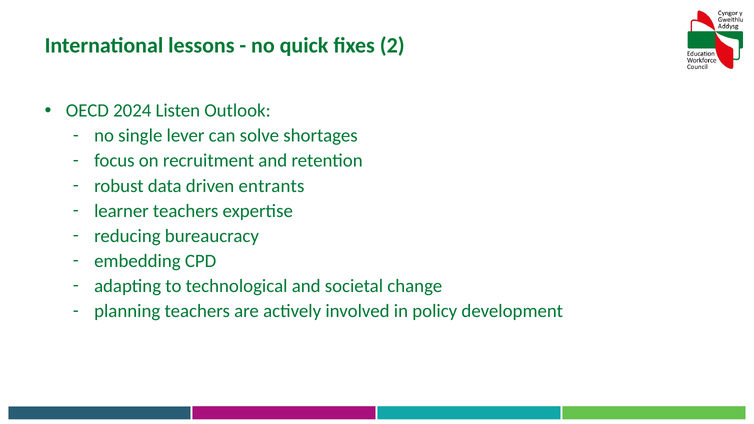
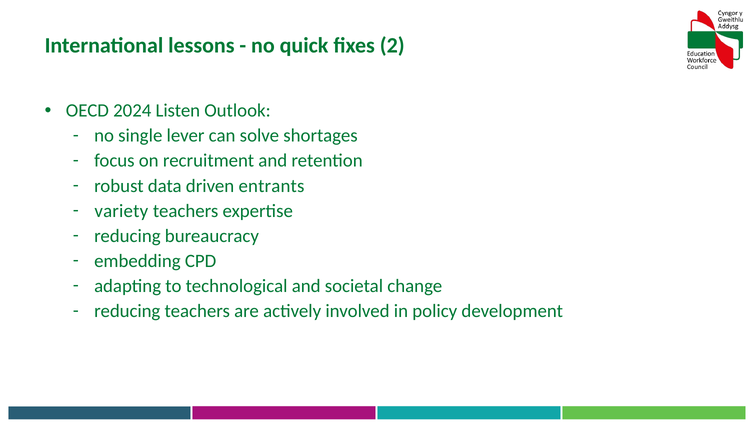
learner: learner -> variety (121, 211)
planning: planning -> reducing (127, 311)
